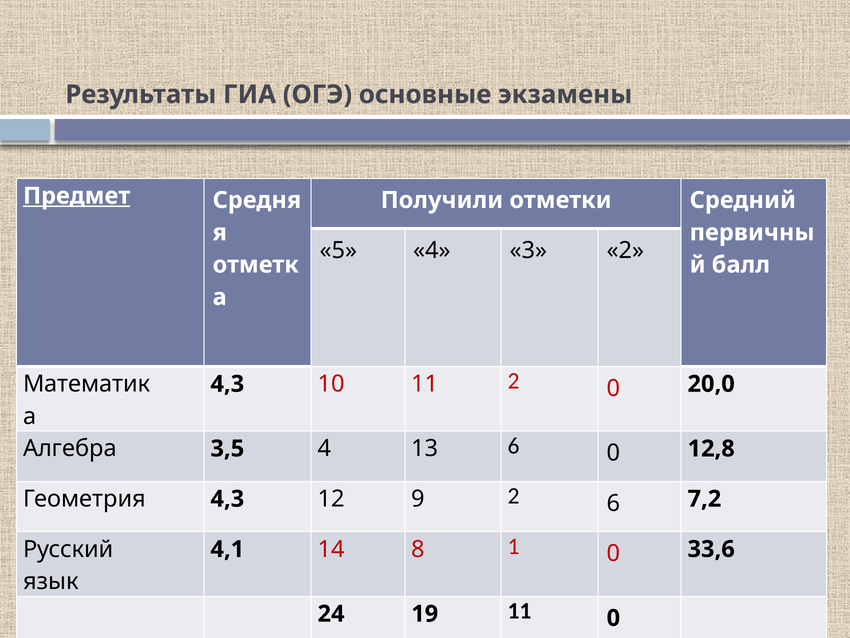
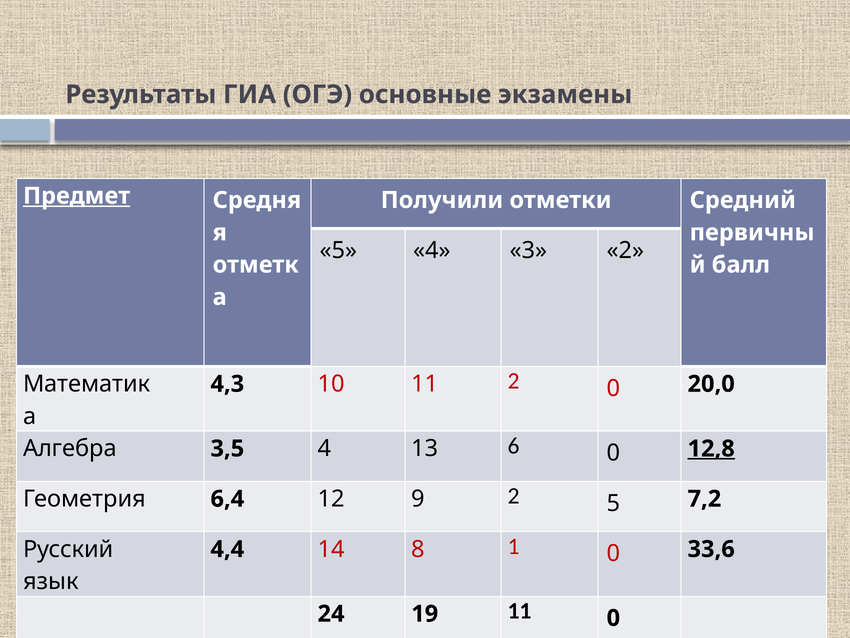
12,8 underline: none -> present (711, 448)
Геометрия 4,3: 4,3 -> 6,4 (227, 499)
2 6: 6 -> 5 (613, 503)
4,1: 4,1 -> 4,4 (227, 549)
